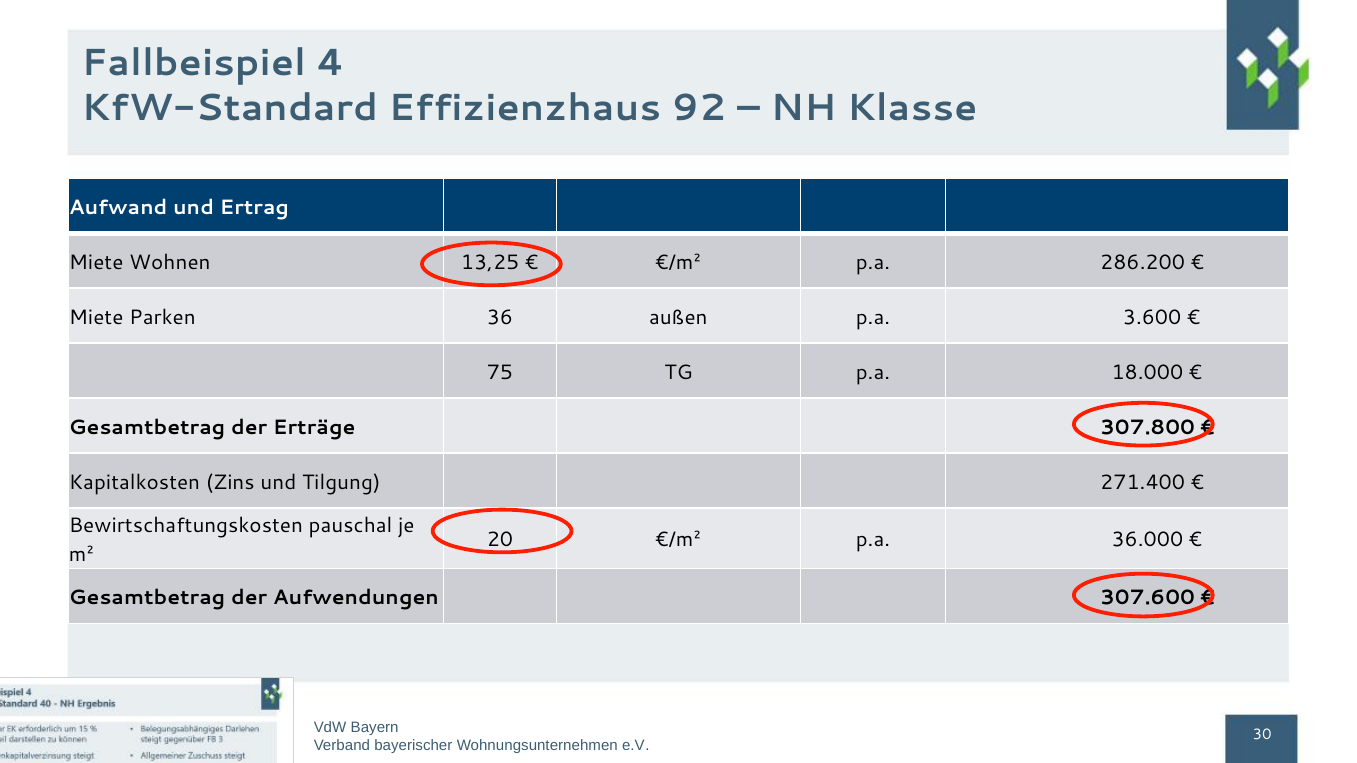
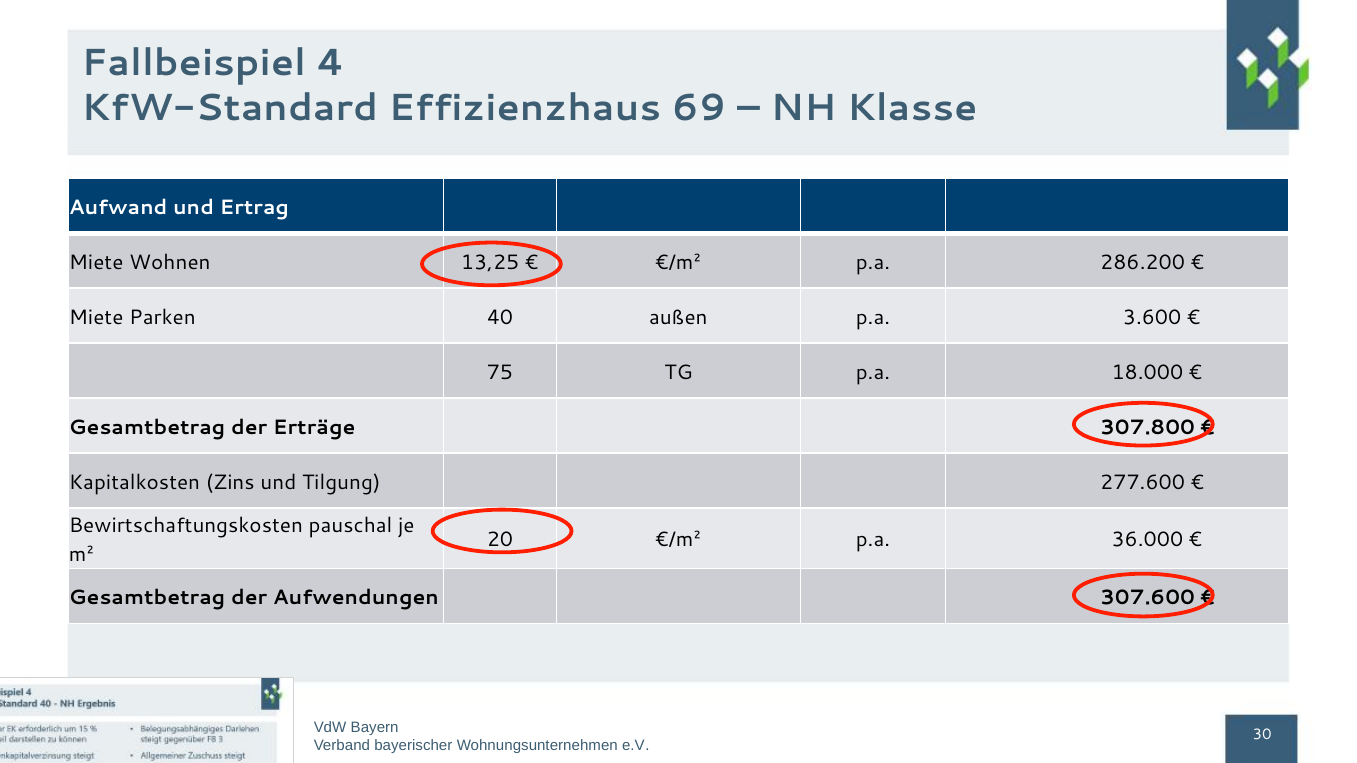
92: 92 -> 69 (699, 108)
36: 36 -> 40 (500, 317)
271.400: 271.400 -> 277.600 (1143, 483)
